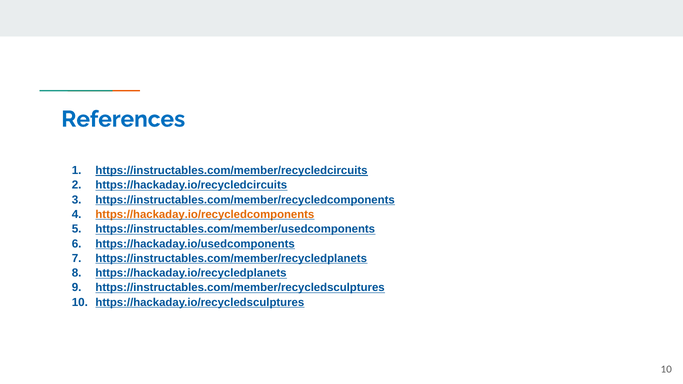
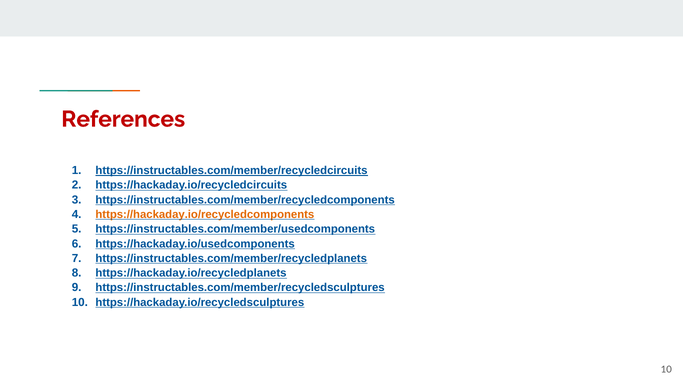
References colour: blue -> red (123, 119)
